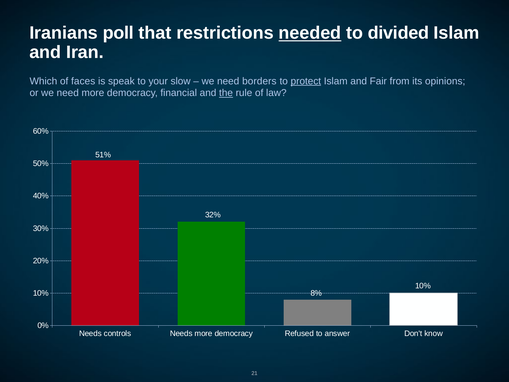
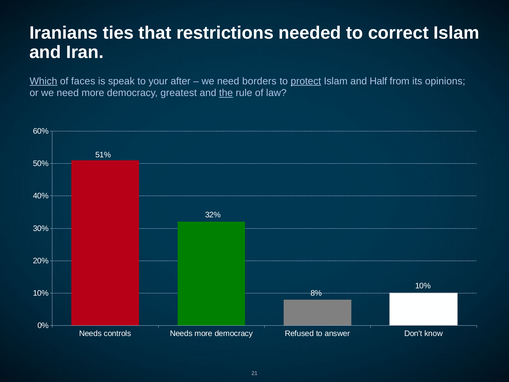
poll: poll -> ties (118, 33)
needed underline: present -> none (310, 33)
divided: divided -> correct (398, 33)
Which underline: none -> present (43, 81)
slow: slow -> after (181, 81)
Fair: Fair -> Half (378, 81)
financial: financial -> greatest (179, 93)
